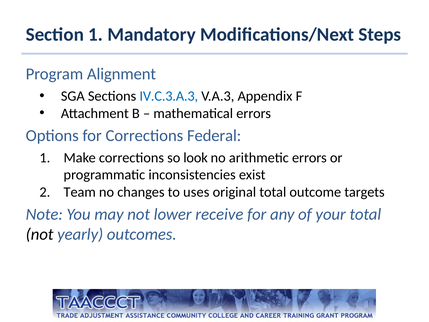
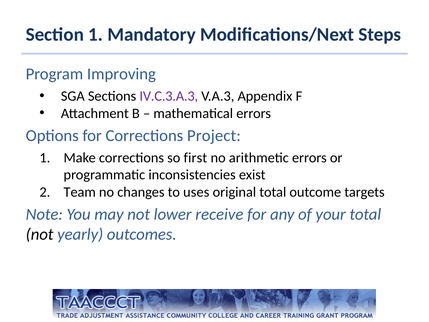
Alignment: Alignment -> Improving (121, 74)
IV.C.3.A.3 colour: blue -> purple (169, 96)
Federal: Federal -> Project (214, 136)
look: look -> first (195, 158)
